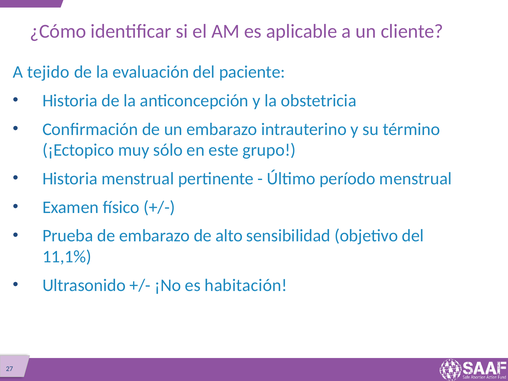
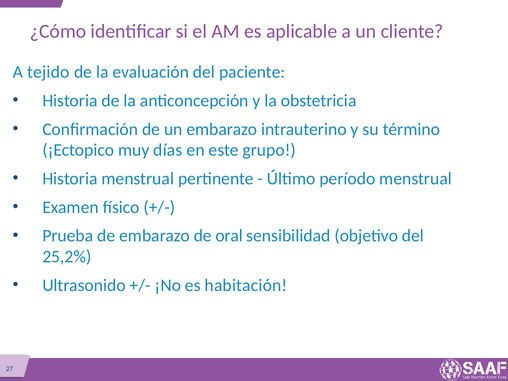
sólo: sólo -> días (168, 150)
alto: alto -> oral (229, 236)
11,1%: 11,1% -> 25,2% (67, 257)
